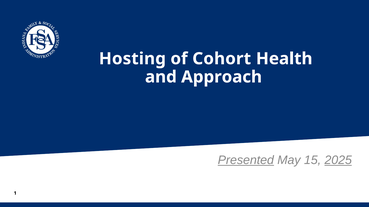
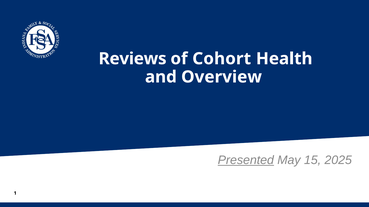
Hosting: Hosting -> Reviews (133, 59)
Approach: Approach -> Overview (222, 77)
2025 underline: present -> none (338, 161)
